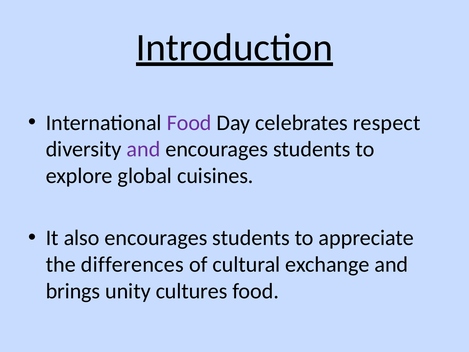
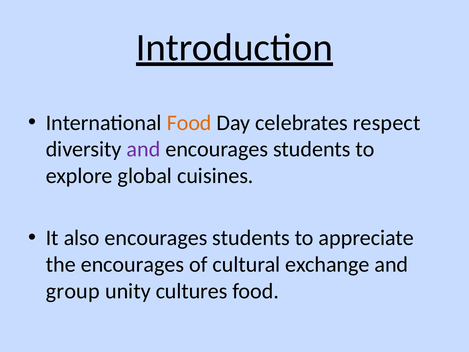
Food colour: purple -> orange (189, 123)
the differences: differences -> encourages (132, 264)
brings: brings -> group (73, 291)
